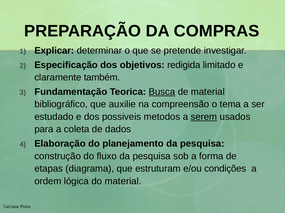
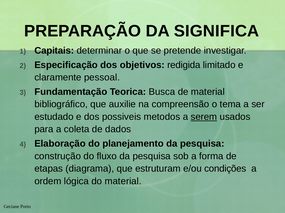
COMPRAS: COMPRAS -> SIGNIFICA (217, 31)
Explicar: Explicar -> Capitais (54, 51)
também: também -> pessoal (102, 78)
Busca underline: present -> none (162, 92)
